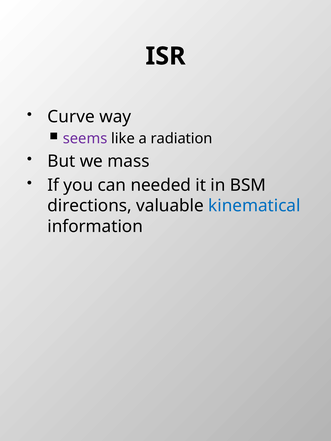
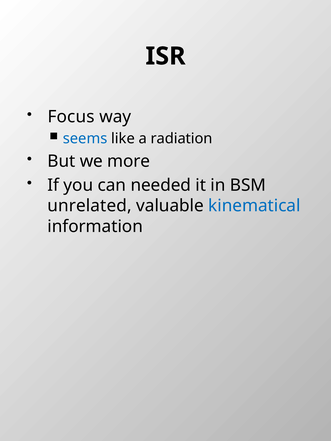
Curve: Curve -> Focus (71, 117)
seems colour: purple -> blue (85, 139)
mass: mass -> more (129, 161)
directions: directions -> unrelated (90, 206)
